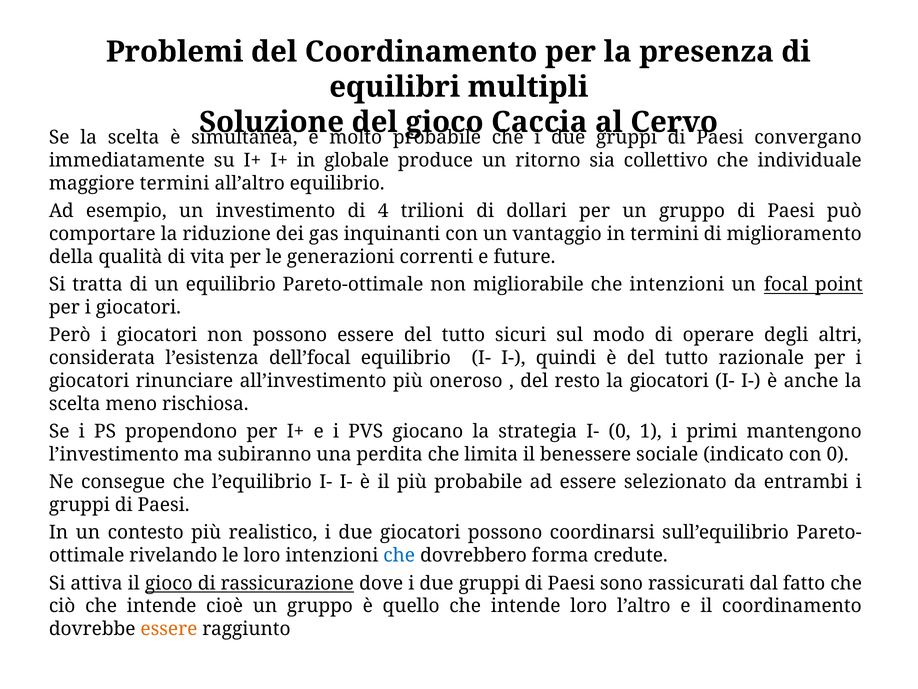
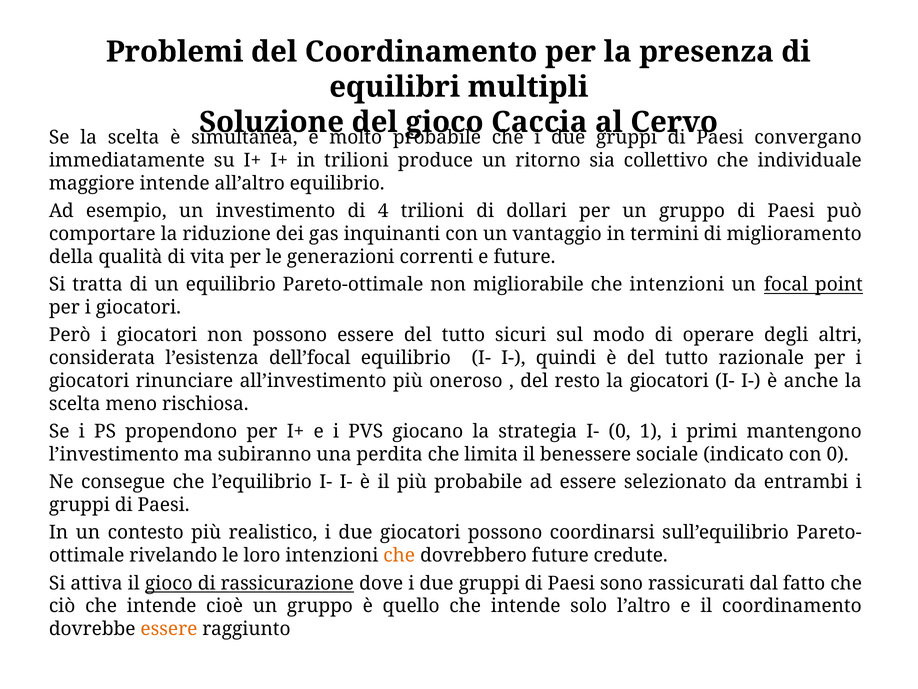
in globale: globale -> trilioni (356, 160)
maggiore termini: termini -> intende (175, 183)
che colour: blue -> orange (399, 555)
dovrebbero forma: forma -> future (560, 555)
intende loro: loro -> solo (589, 606)
